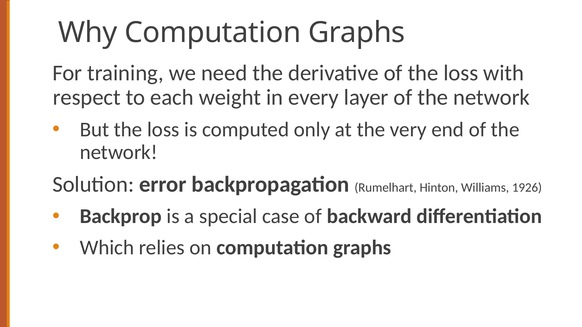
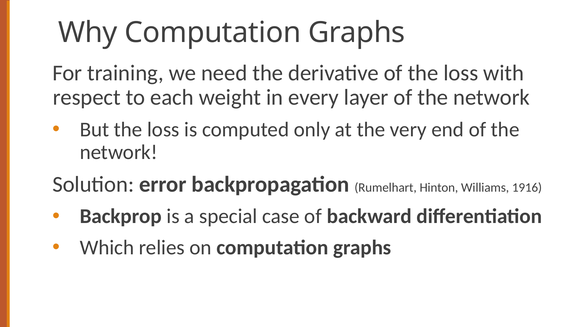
1926: 1926 -> 1916 (527, 188)
